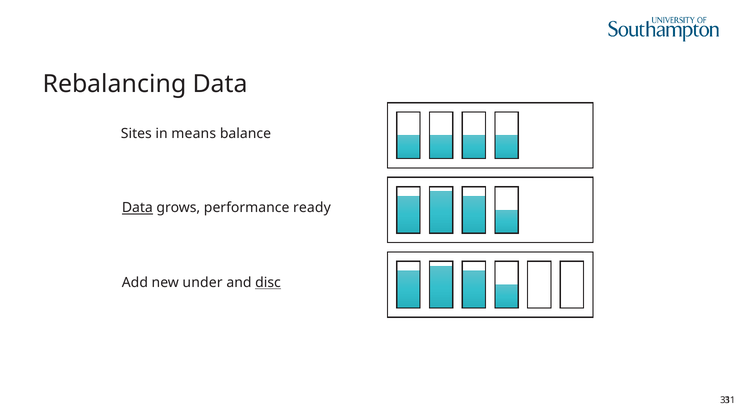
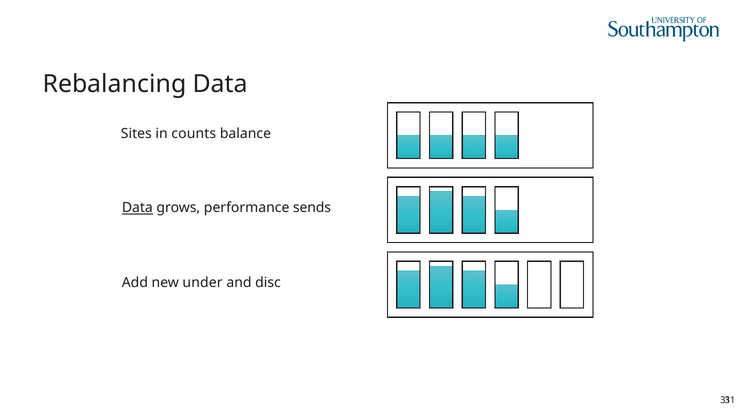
means: means -> counts (194, 133)
ready: ready -> sends (312, 208)
disc underline: present -> none (268, 283)
